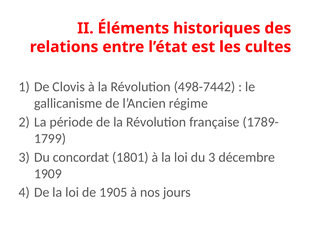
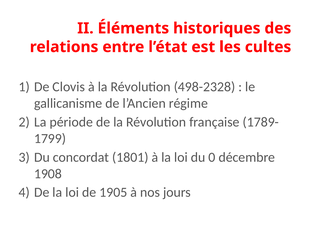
498-7442: 498-7442 -> 498-2328 (204, 87)
du 3: 3 -> 0 (212, 157)
1909: 1909 -> 1908 (48, 173)
